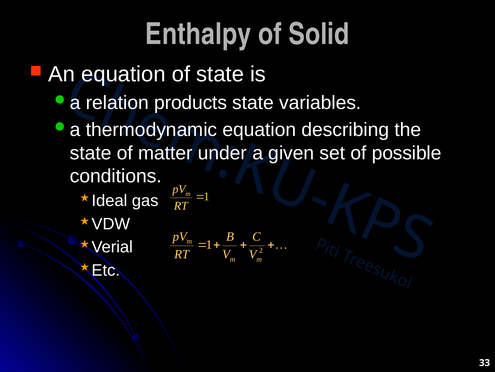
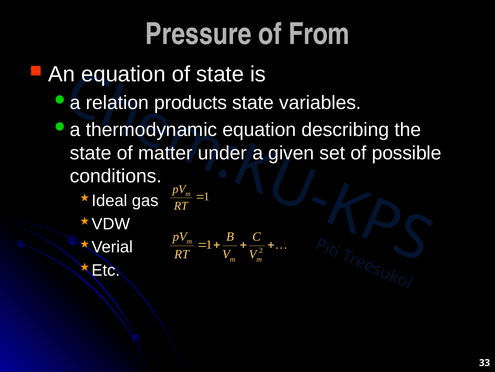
Enthalpy: Enthalpy -> Pressure (198, 34)
Solid: Solid -> From (319, 34)
